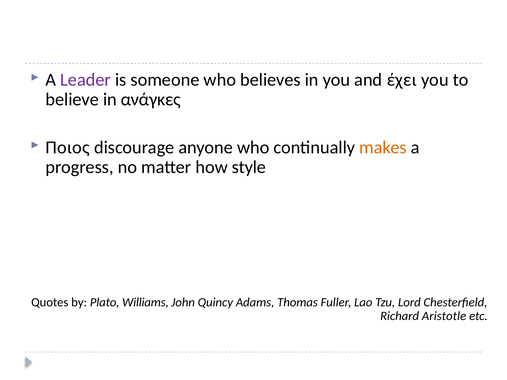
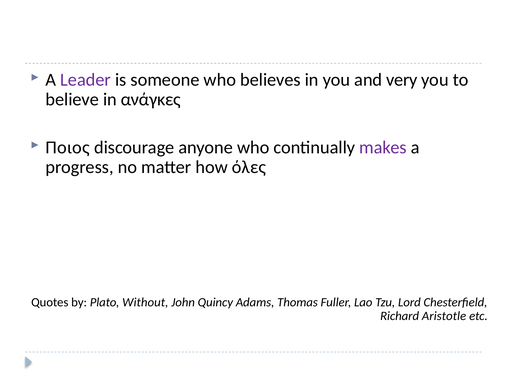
έχει: έχει -> very (402, 80)
makes colour: orange -> purple (383, 148)
style: style -> όλες (249, 167)
Williams: Williams -> Without (145, 302)
